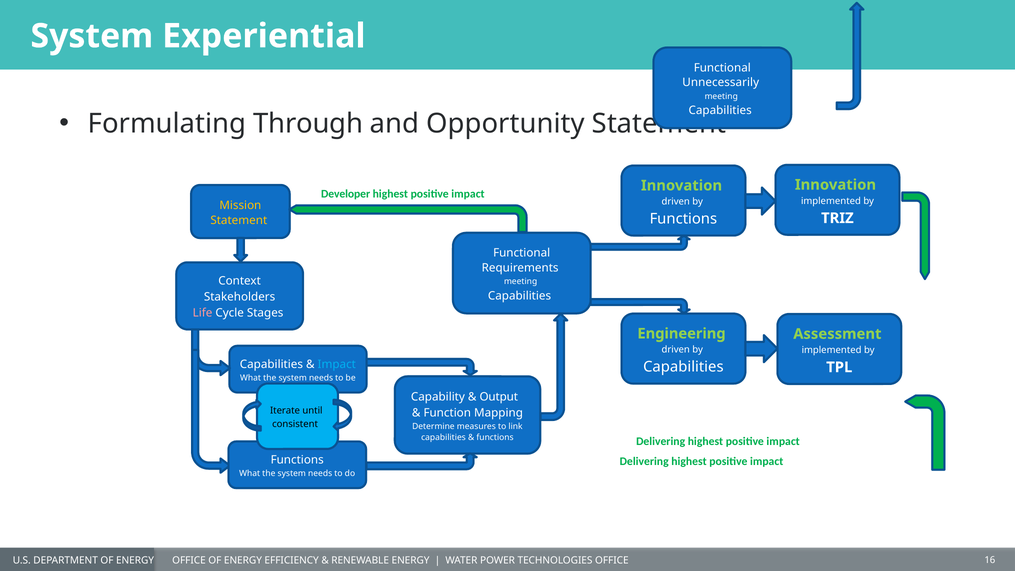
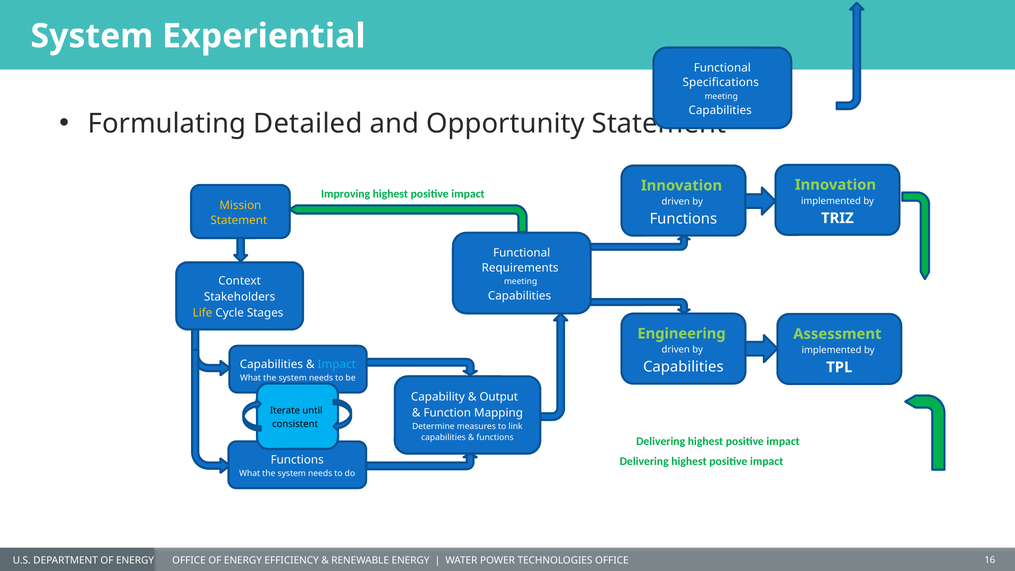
Unnecessarily: Unnecessarily -> Specifications (721, 83)
Through: Through -> Detailed (308, 124)
Developer: Developer -> Improving (346, 194)
Life colour: pink -> yellow (203, 313)
